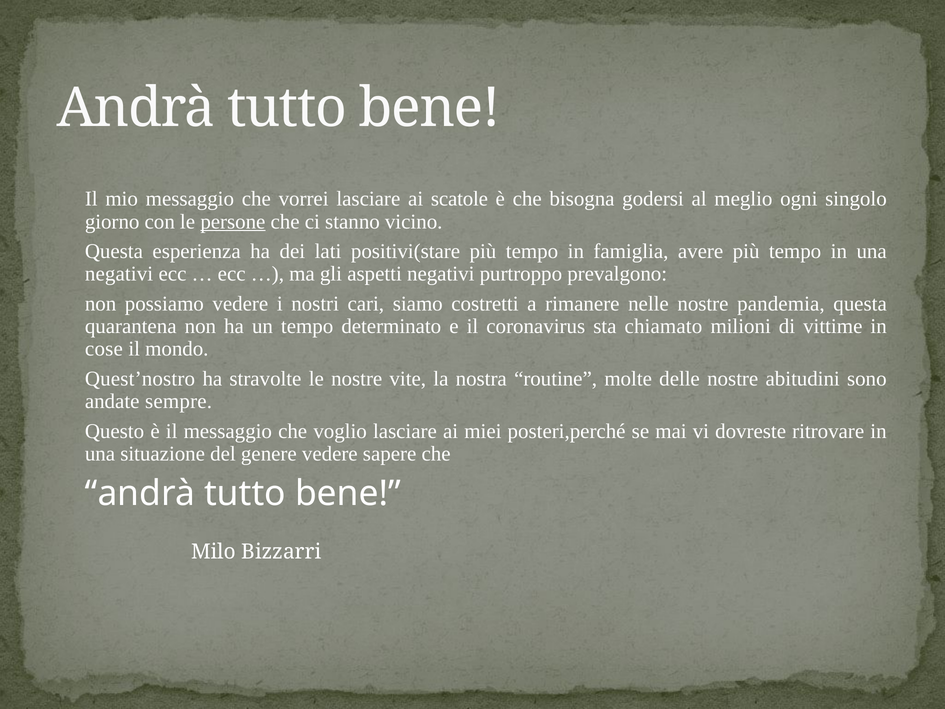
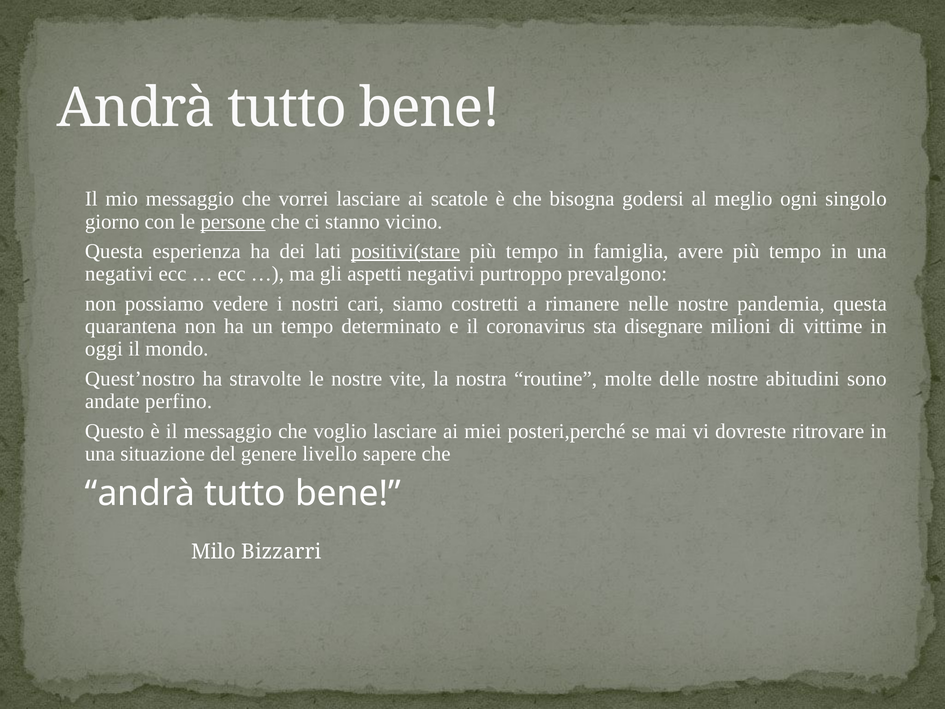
positivi(stare underline: none -> present (406, 251)
chiamato: chiamato -> disegnare (664, 326)
cose: cose -> oggi (104, 349)
sempre: sempre -> perfino (179, 401)
genere vedere: vedere -> livello (330, 454)
